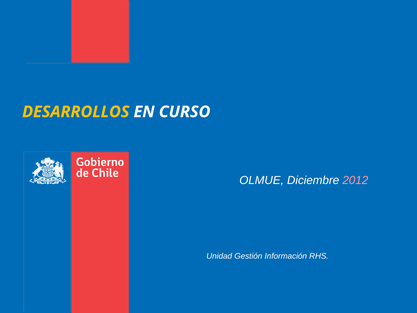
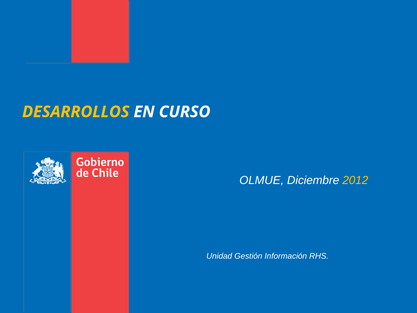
2012 colour: pink -> yellow (355, 180)
